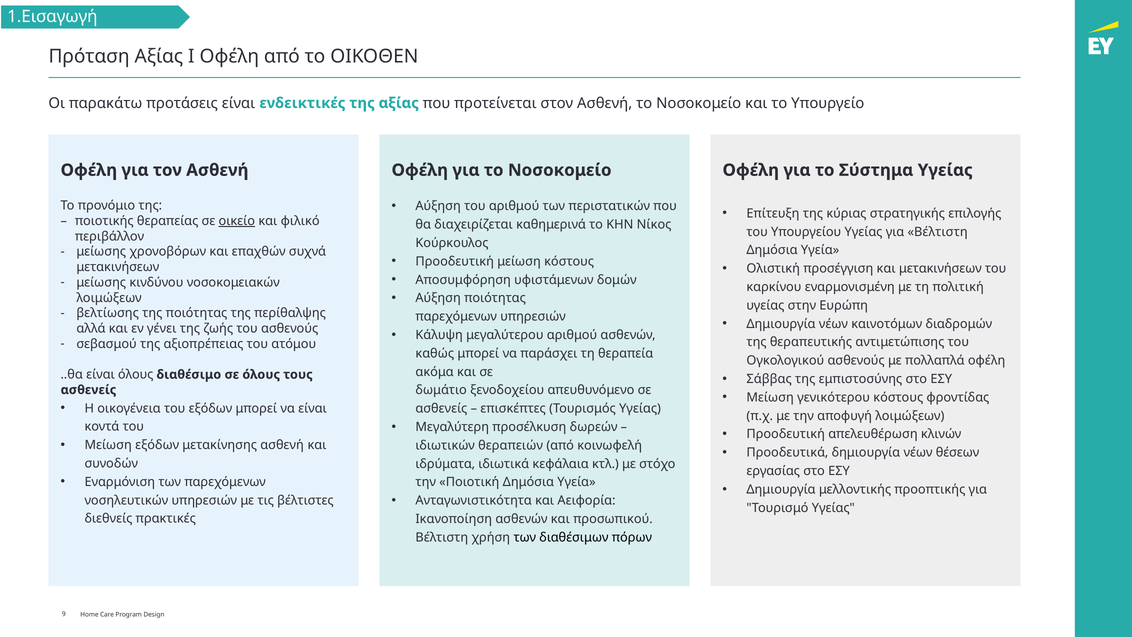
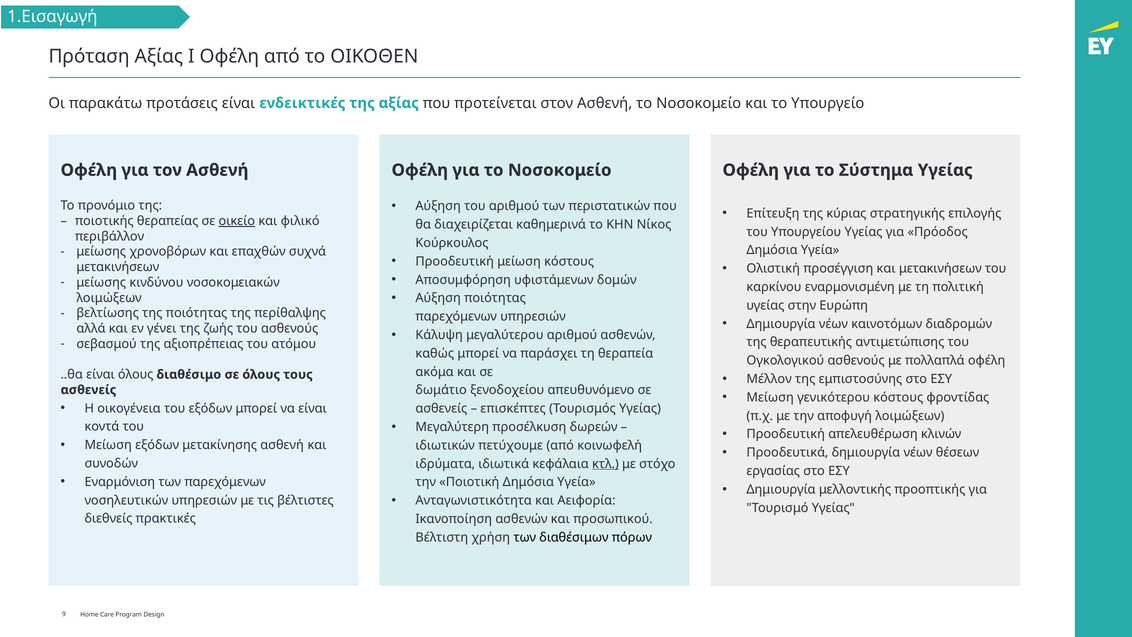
για Βέλτιστη: Βέλτιστη -> Πρόοδος (938, 232)
Σάββας: Σάββας -> Μέλλον (769, 379)
θεραπειών: θεραπειών -> πετύχουμε (511, 445)
κτλ underline: none -> present (605, 464)
